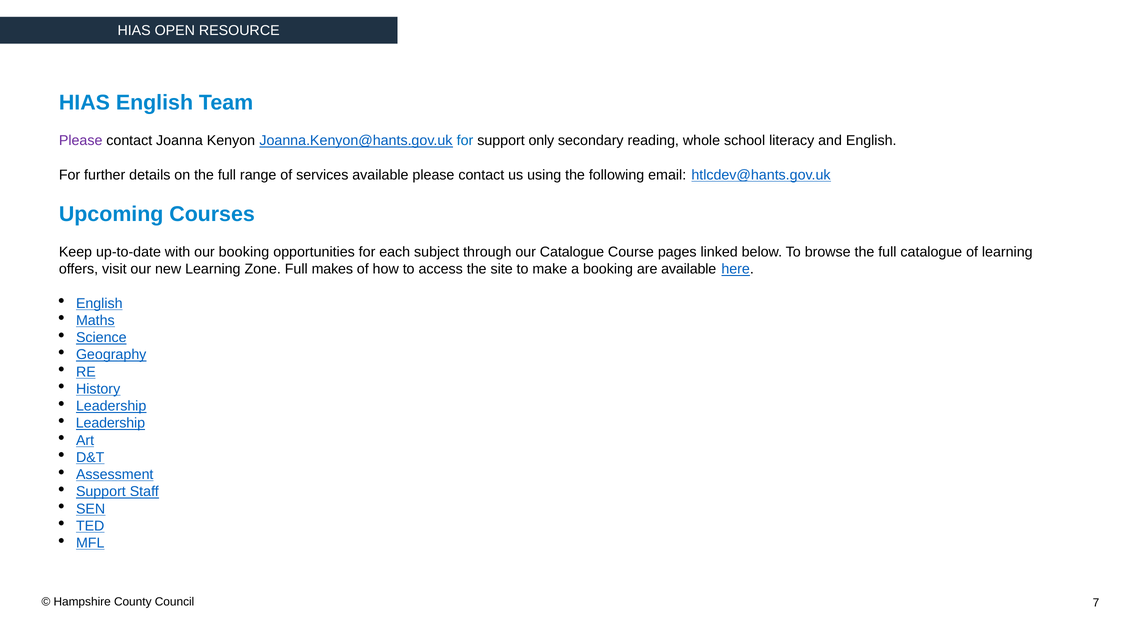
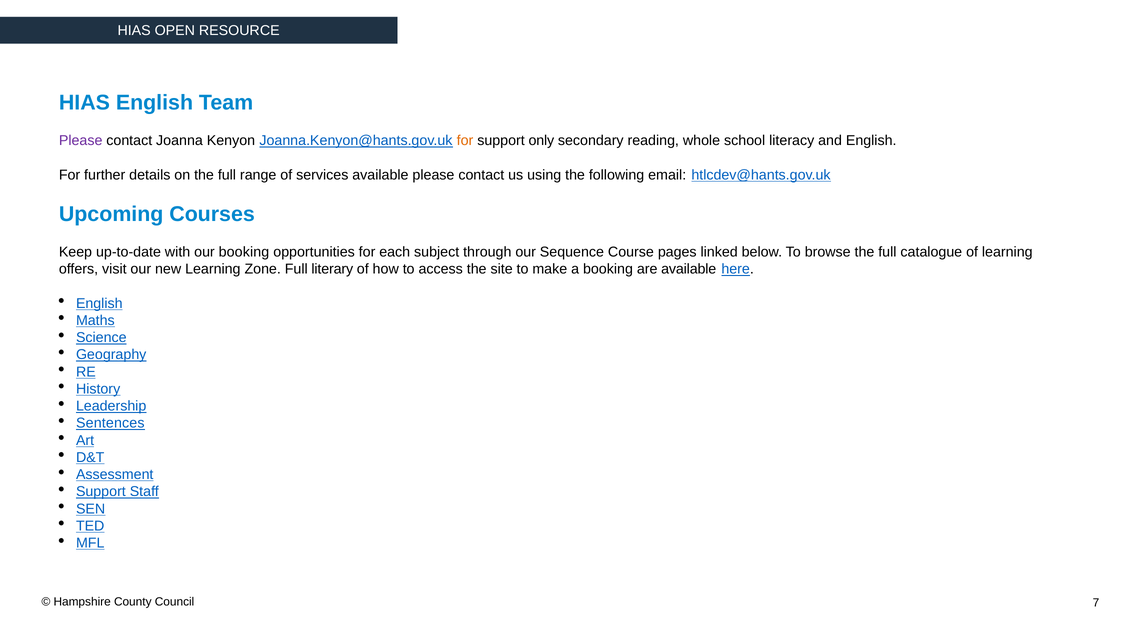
for colour: blue -> orange (465, 141)
our Catalogue: Catalogue -> Sequence (572, 252)
makes: makes -> literary (332, 269)
Leadership: Leadership -> Sentences (110, 423)
